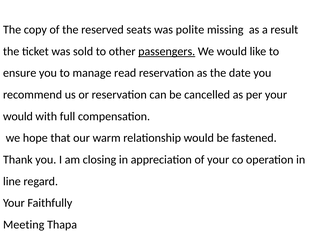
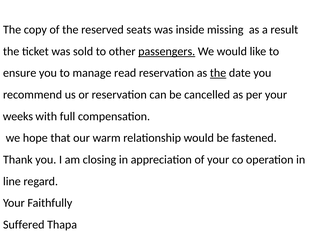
polite: polite -> inside (190, 30)
the underline: none -> present (218, 73)
would: would -> weeks (18, 116)
Meeting: Meeting -> Suffered (24, 224)
